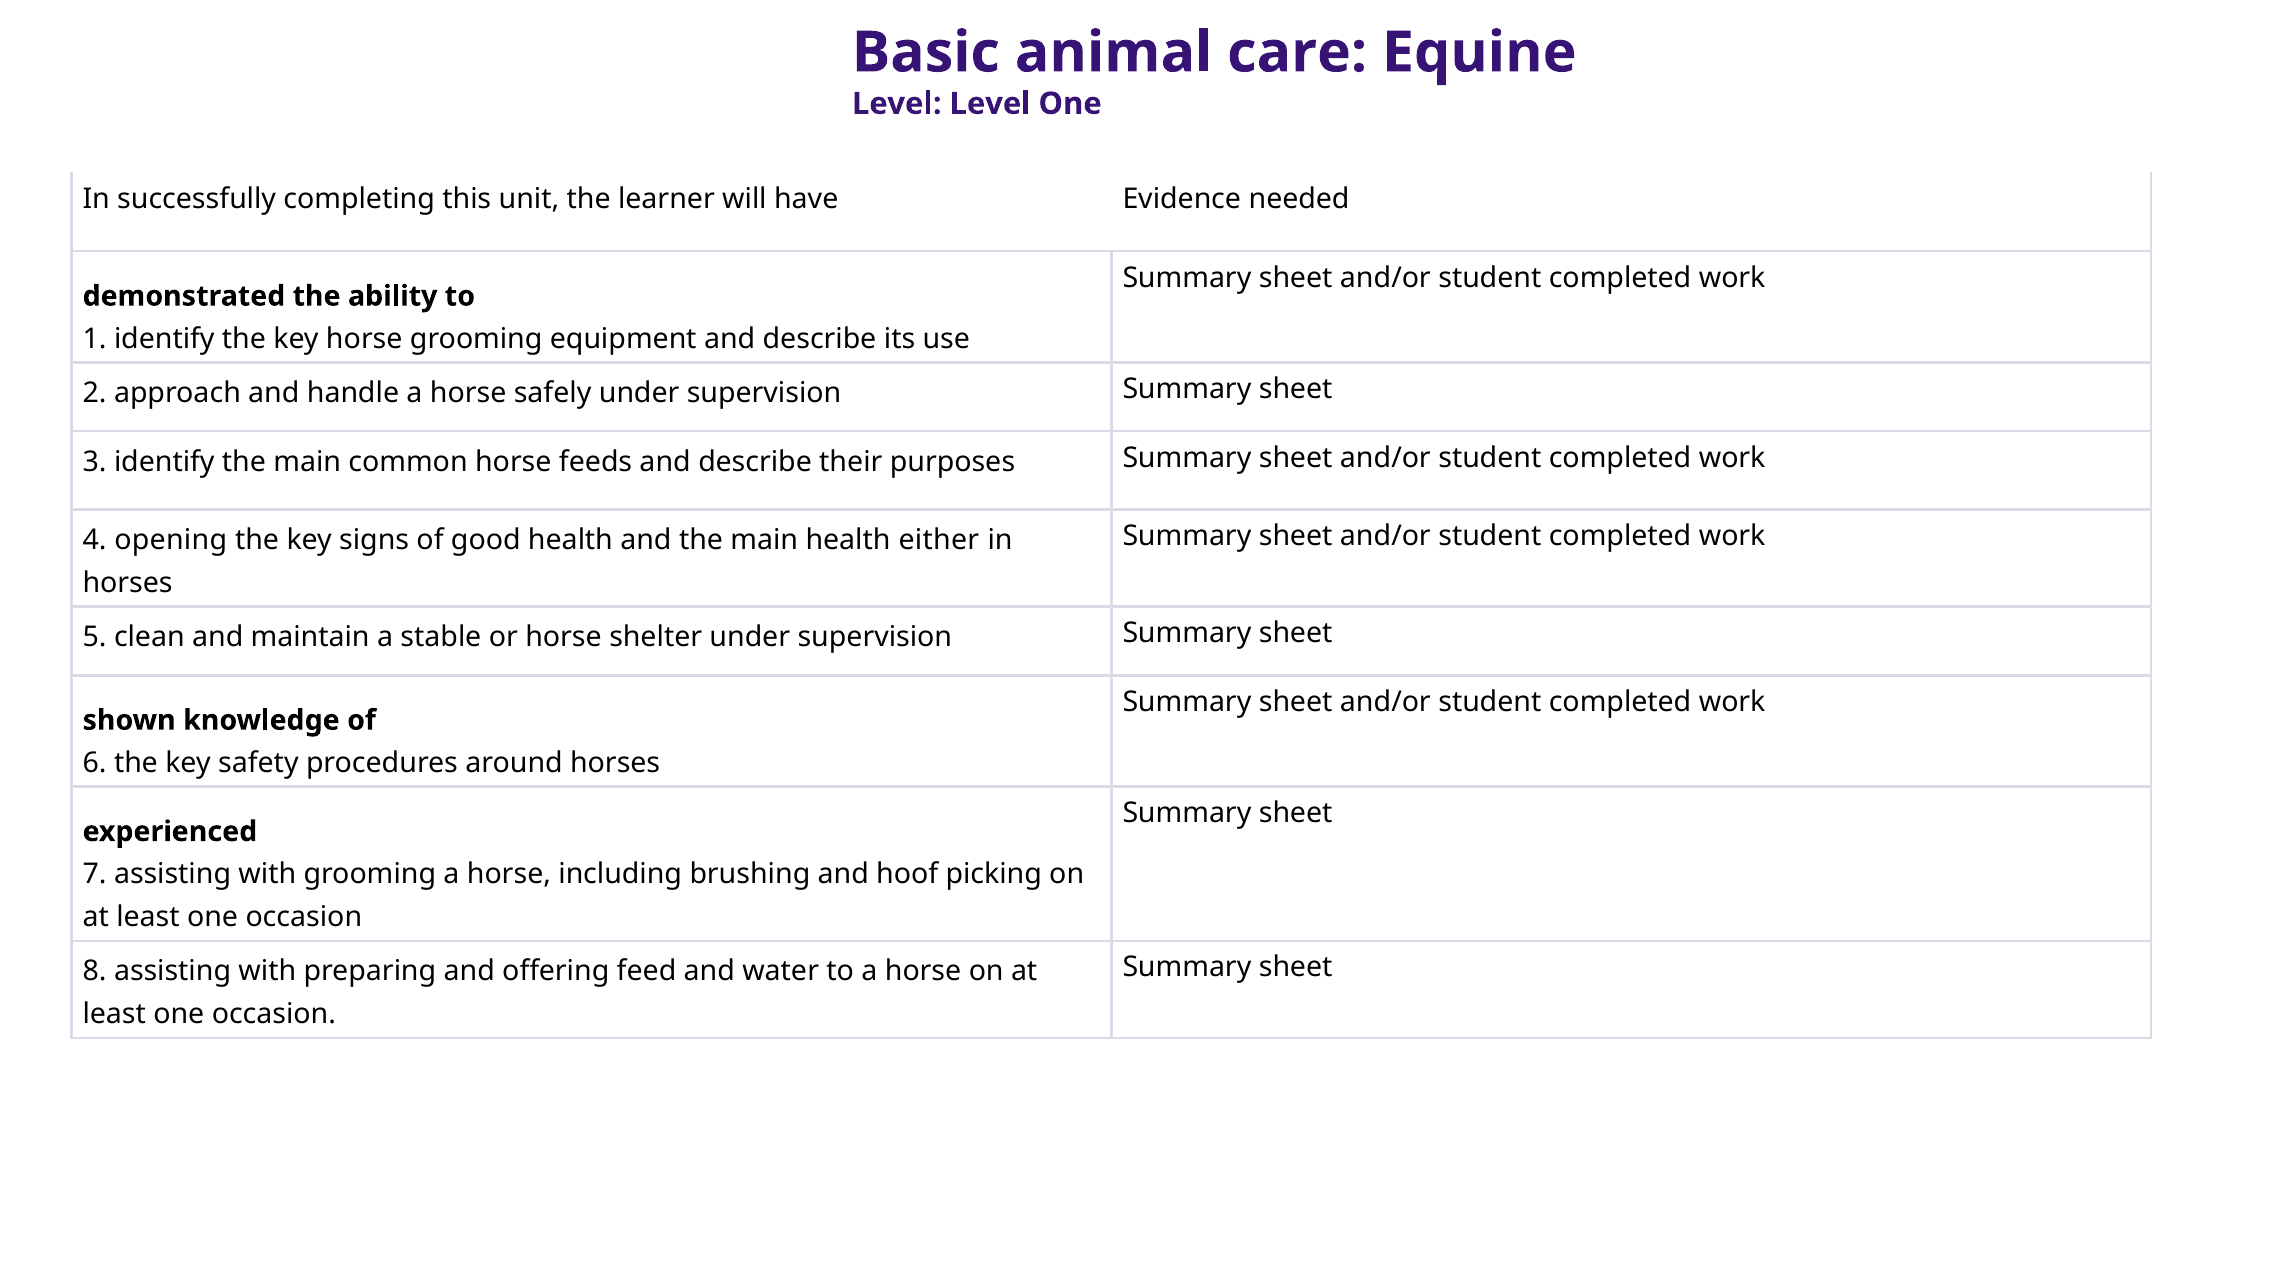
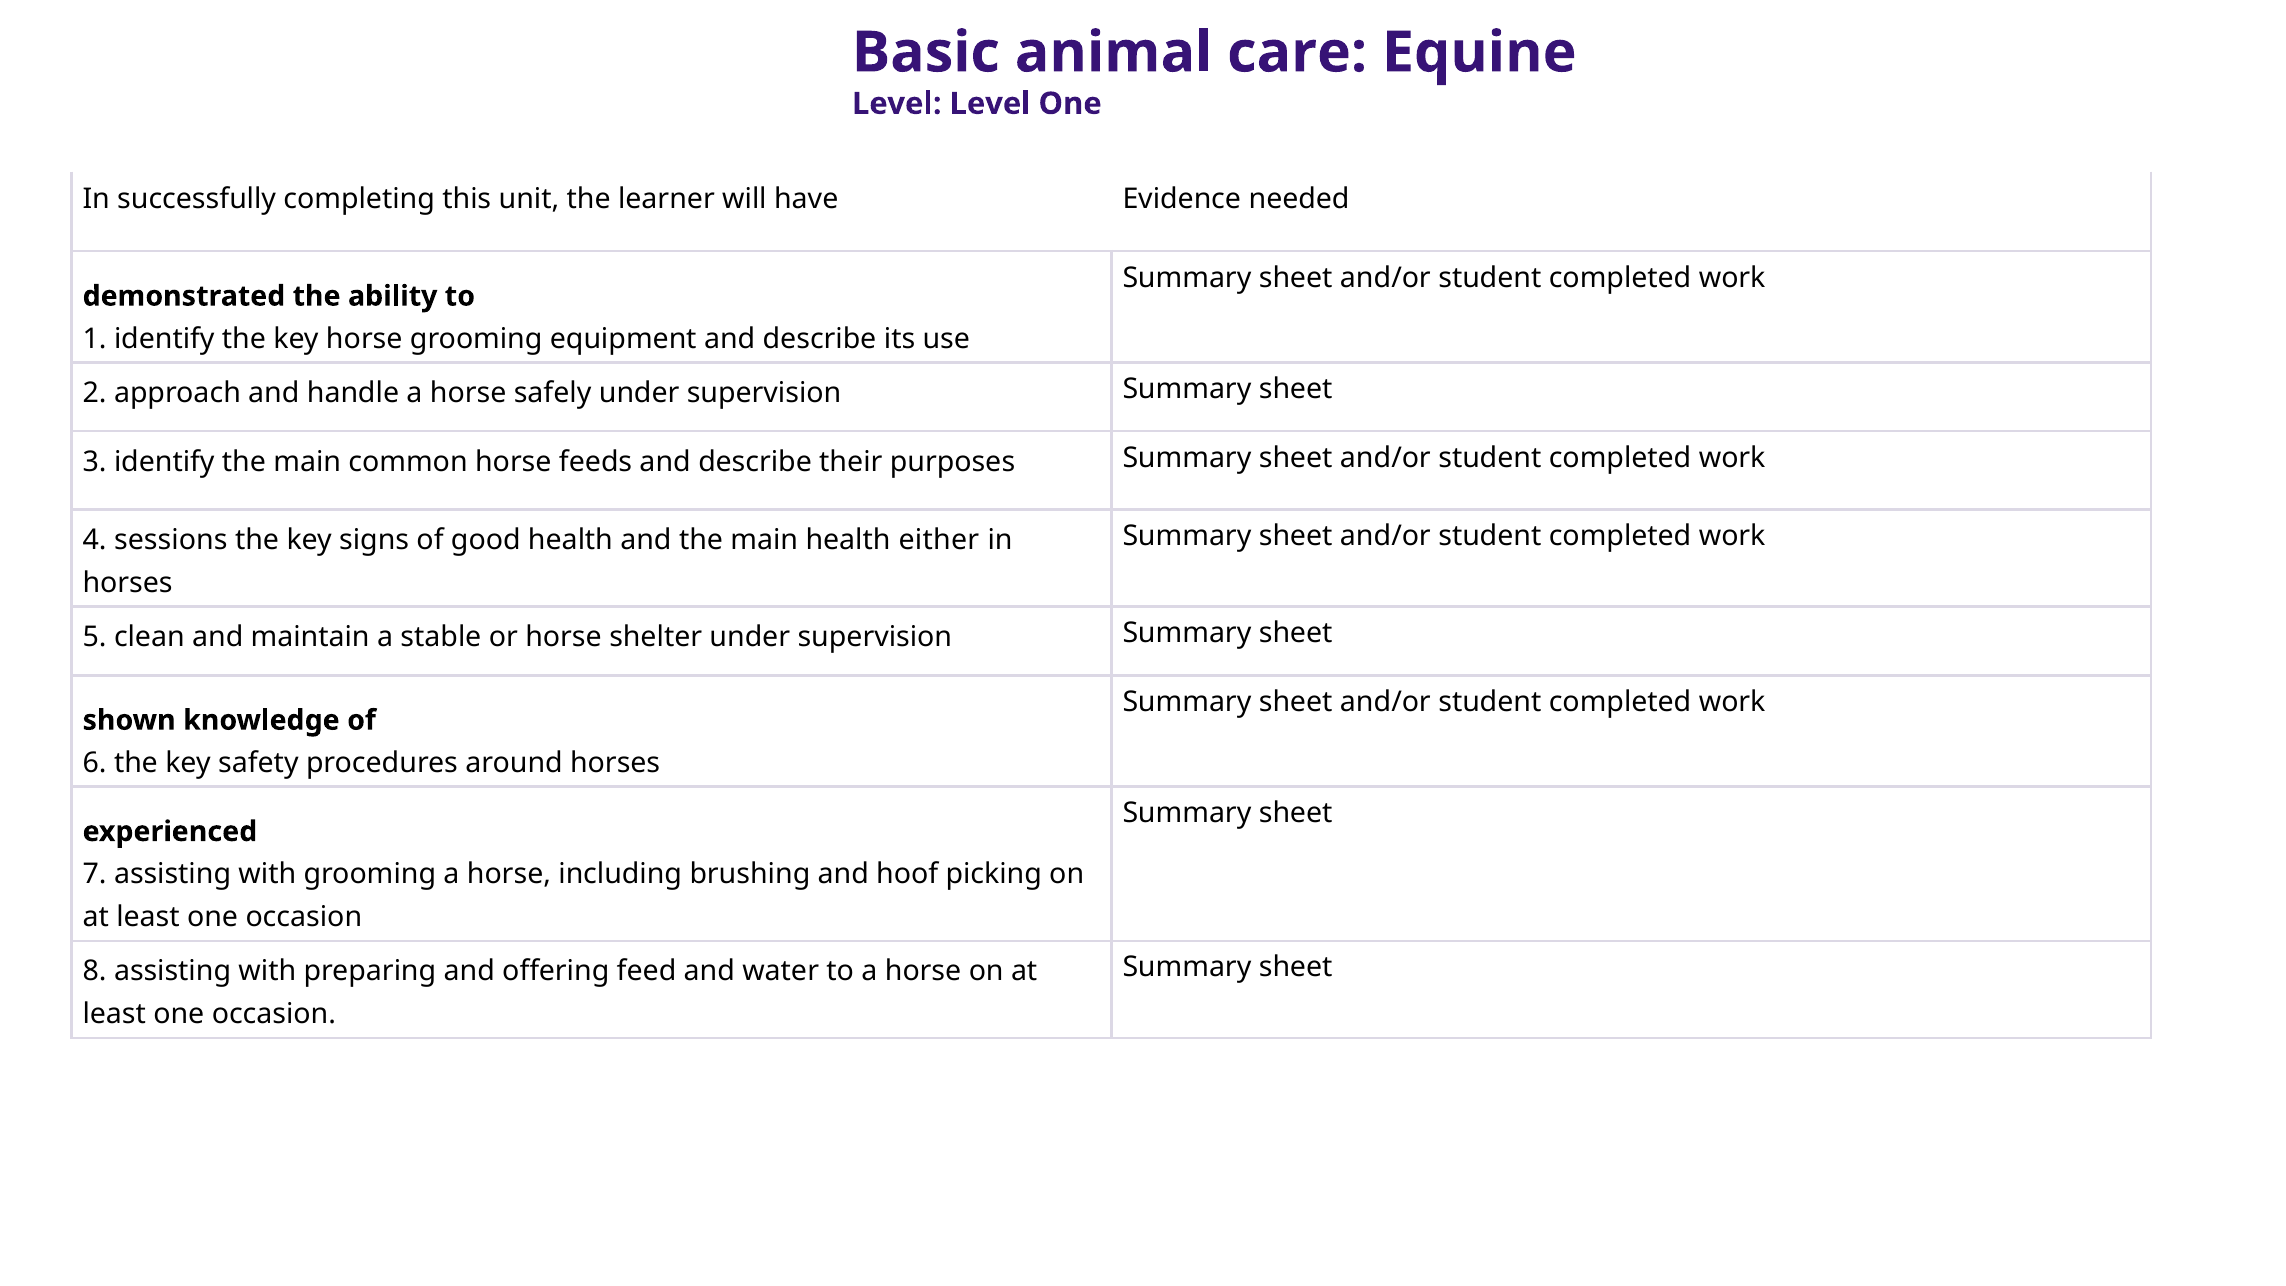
opening: opening -> sessions (171, 540)
